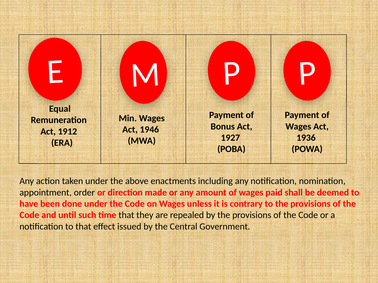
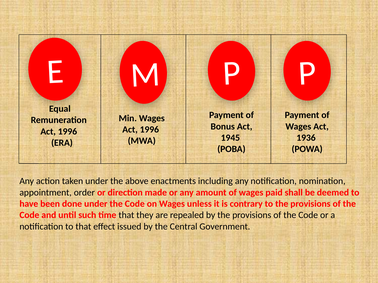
1946: 1946 -> 1996 (149, 130)
1912: 1912 -> 1996 (67, 132)
1927: 1927 -> 1945 (230, 138)
